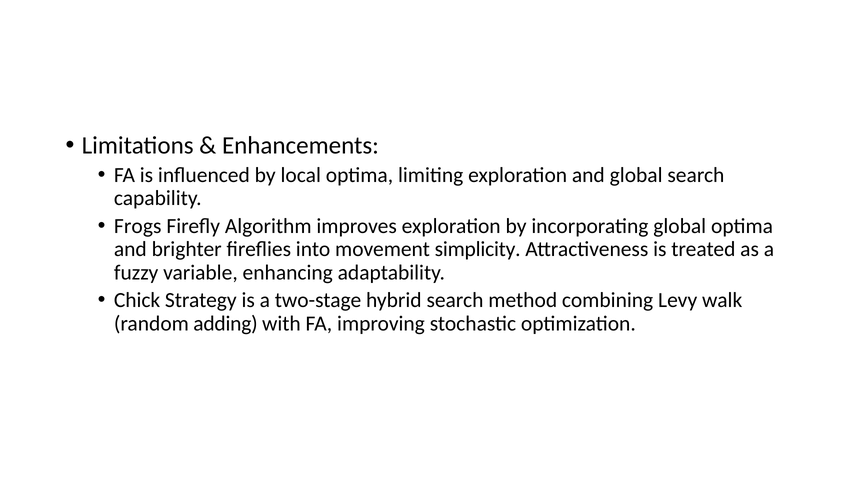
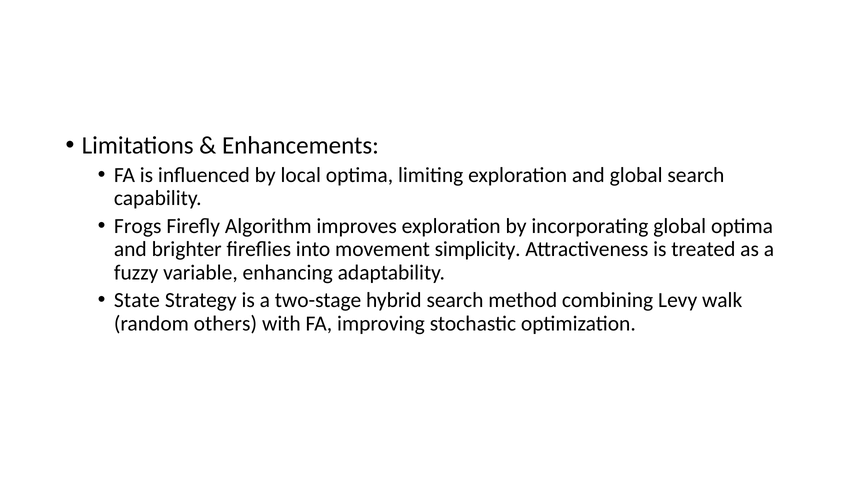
Chick: Chick -> State (137, 300)
adding: adding -> others (225, 323)
